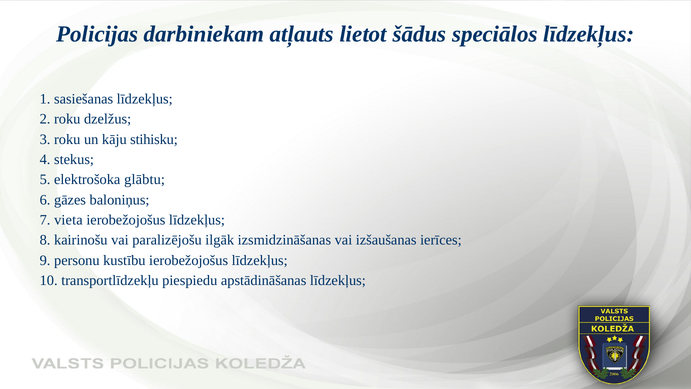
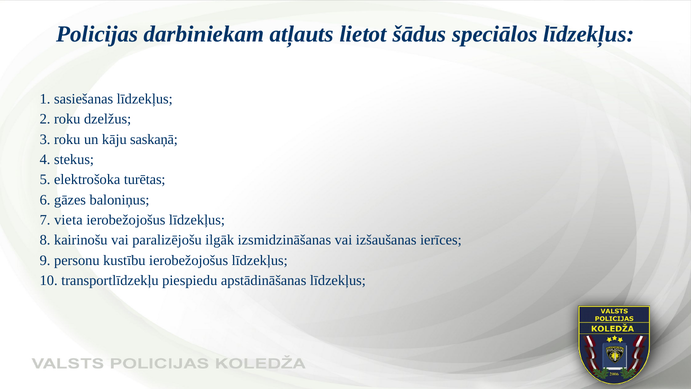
stihisku: stihisku -> saskaņā (154, 139)
glābtu: glābtu -> turētas (145, 180)
